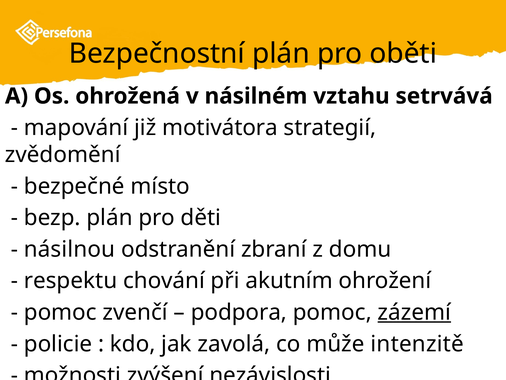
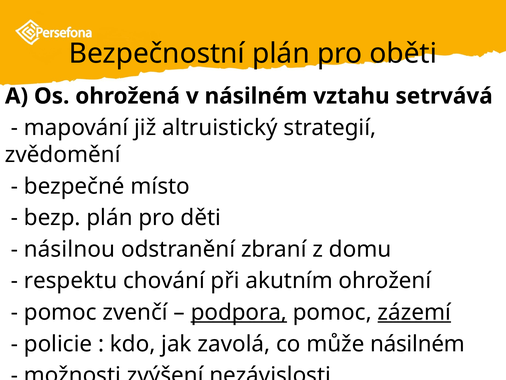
motivátora: motivátora -> altruistický (220, 128)
podpora underline: none -> present (239, 312)
může intenzitě: intenzitě -> násilném (417, 343)
